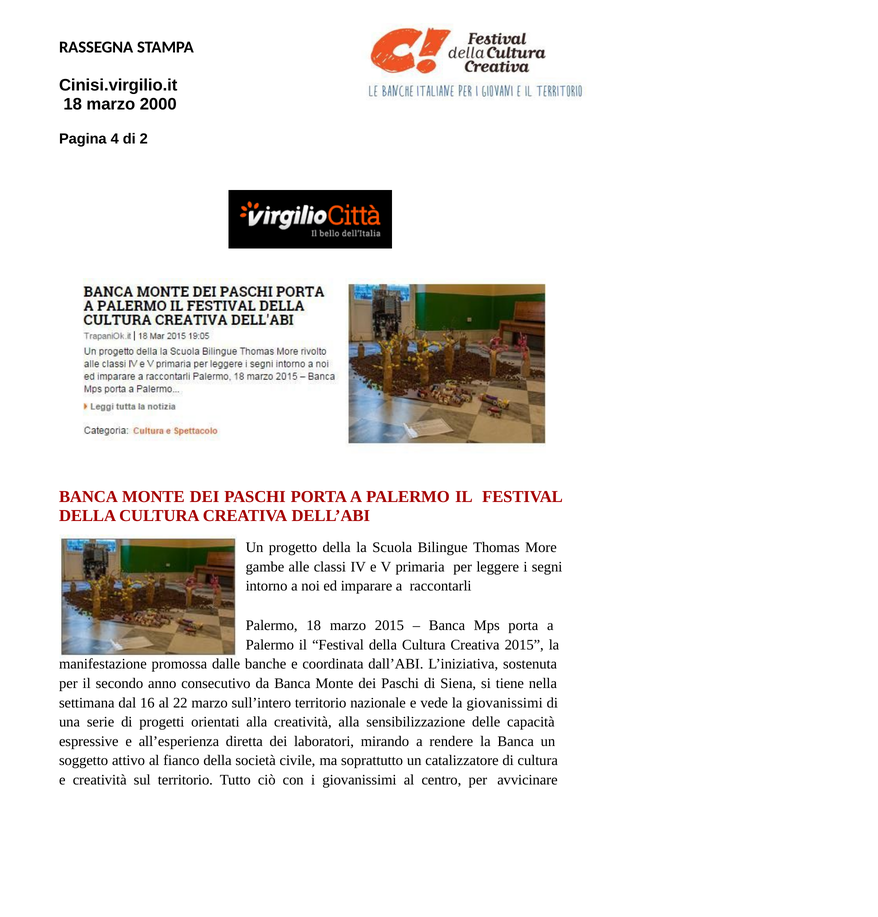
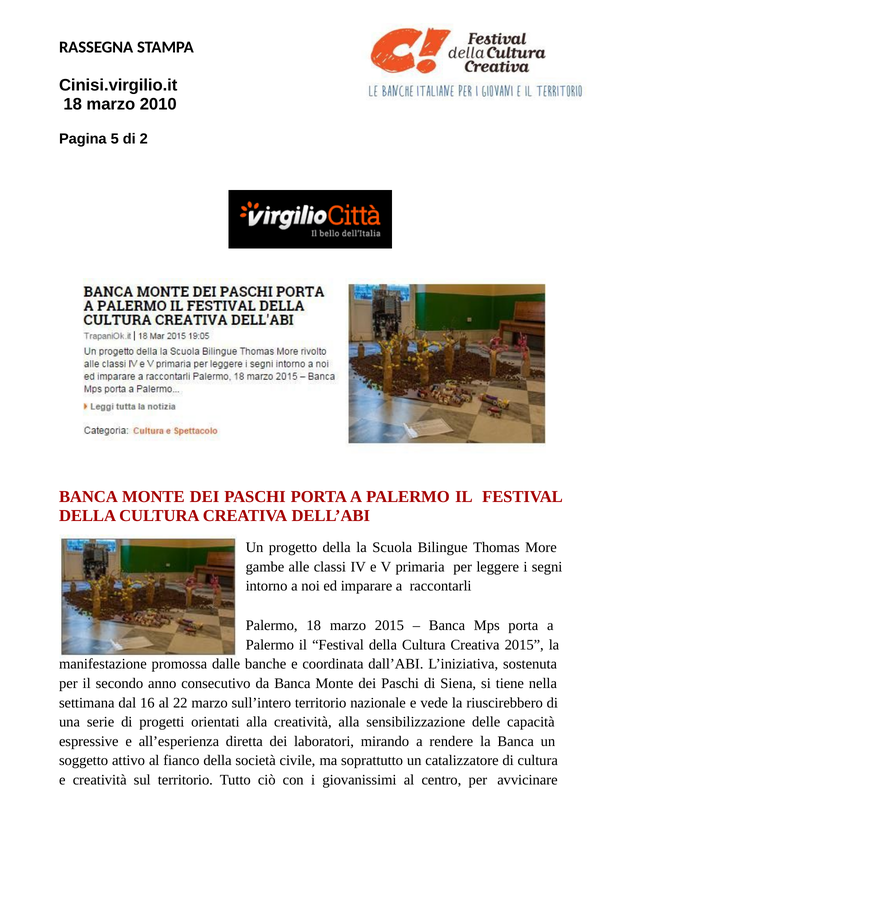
2000: 2000 -> 2010 (158, 104)
4: 4 -> 5 (115, 139)
la giovanissimi: giovanissimi -> riuscirebbero (505, 702)
